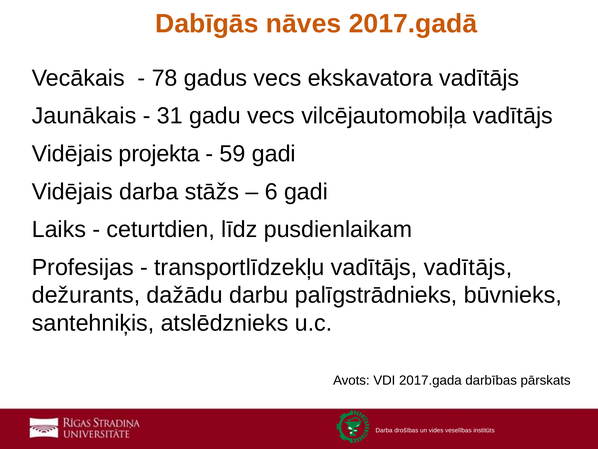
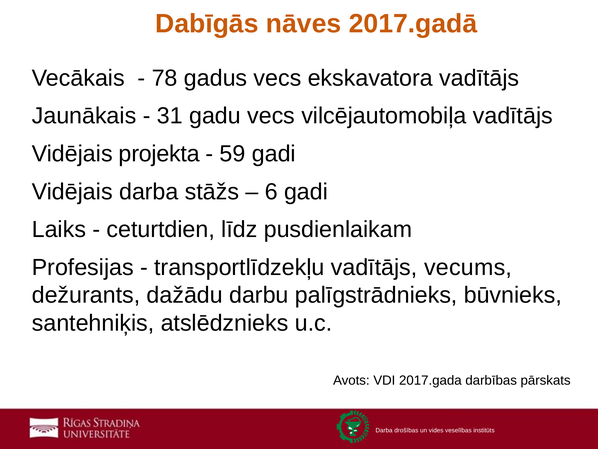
vadītājs vadītājs: vadītājs -> vecums (468, 267)
